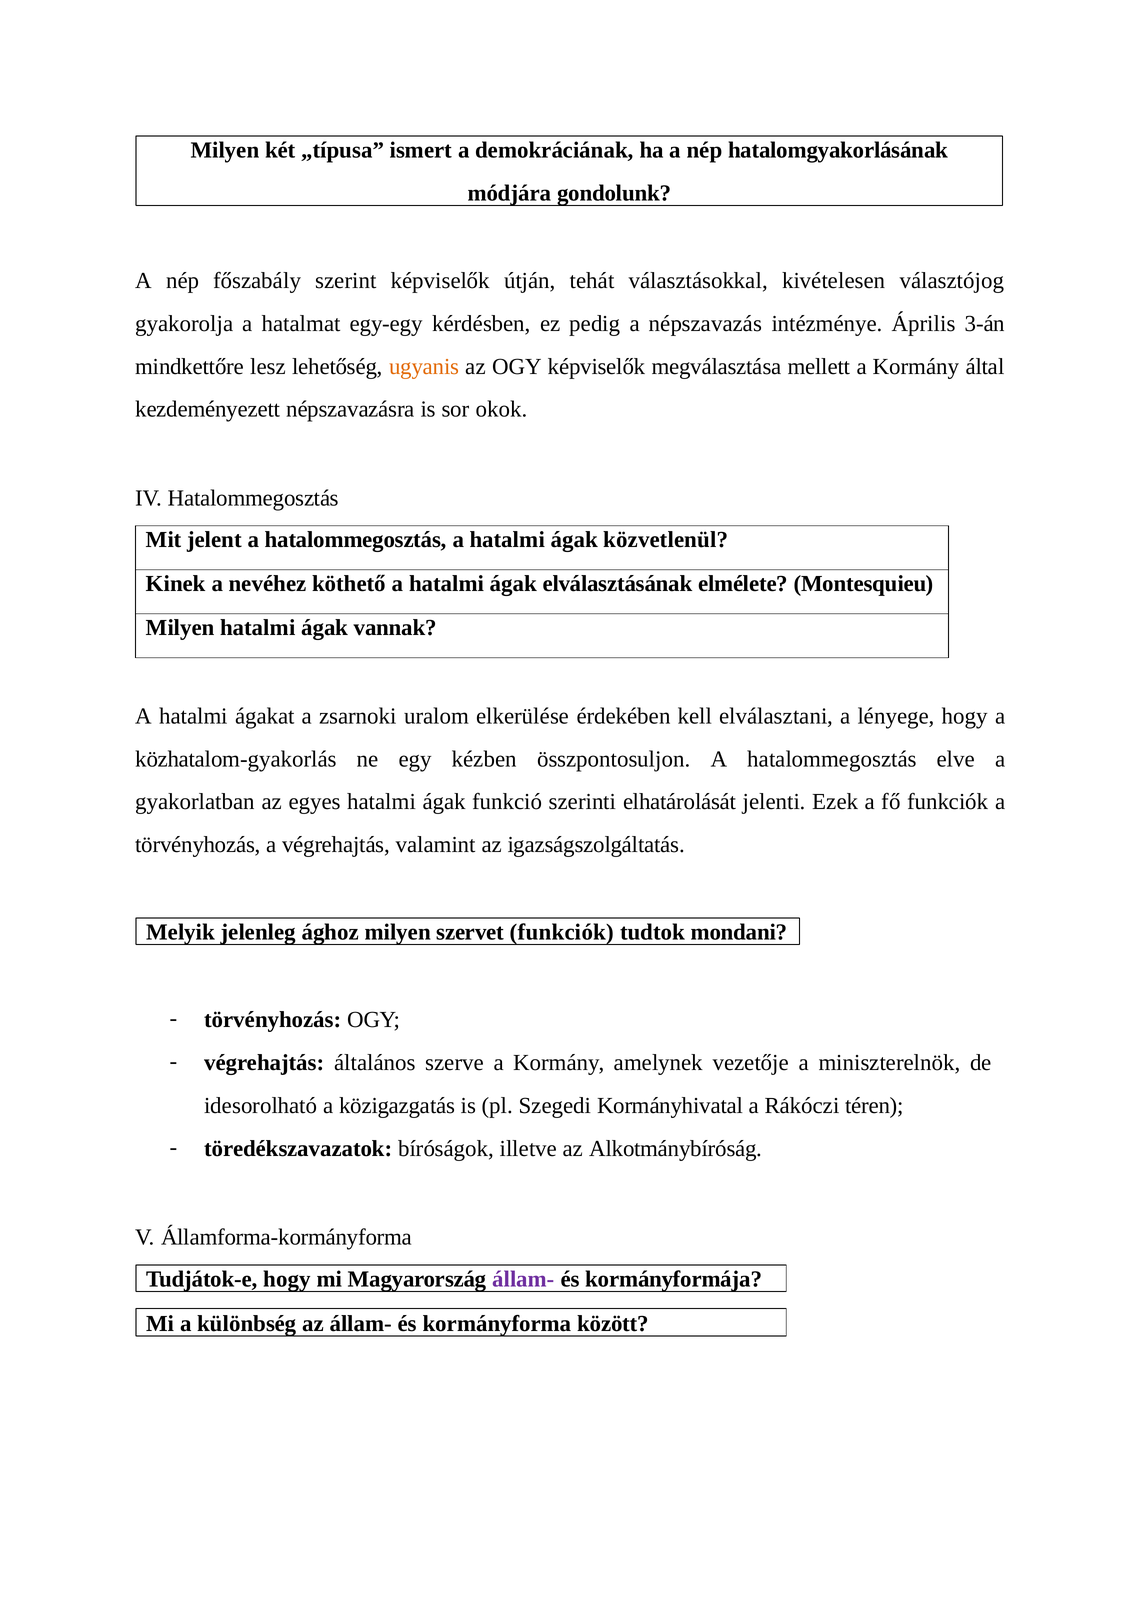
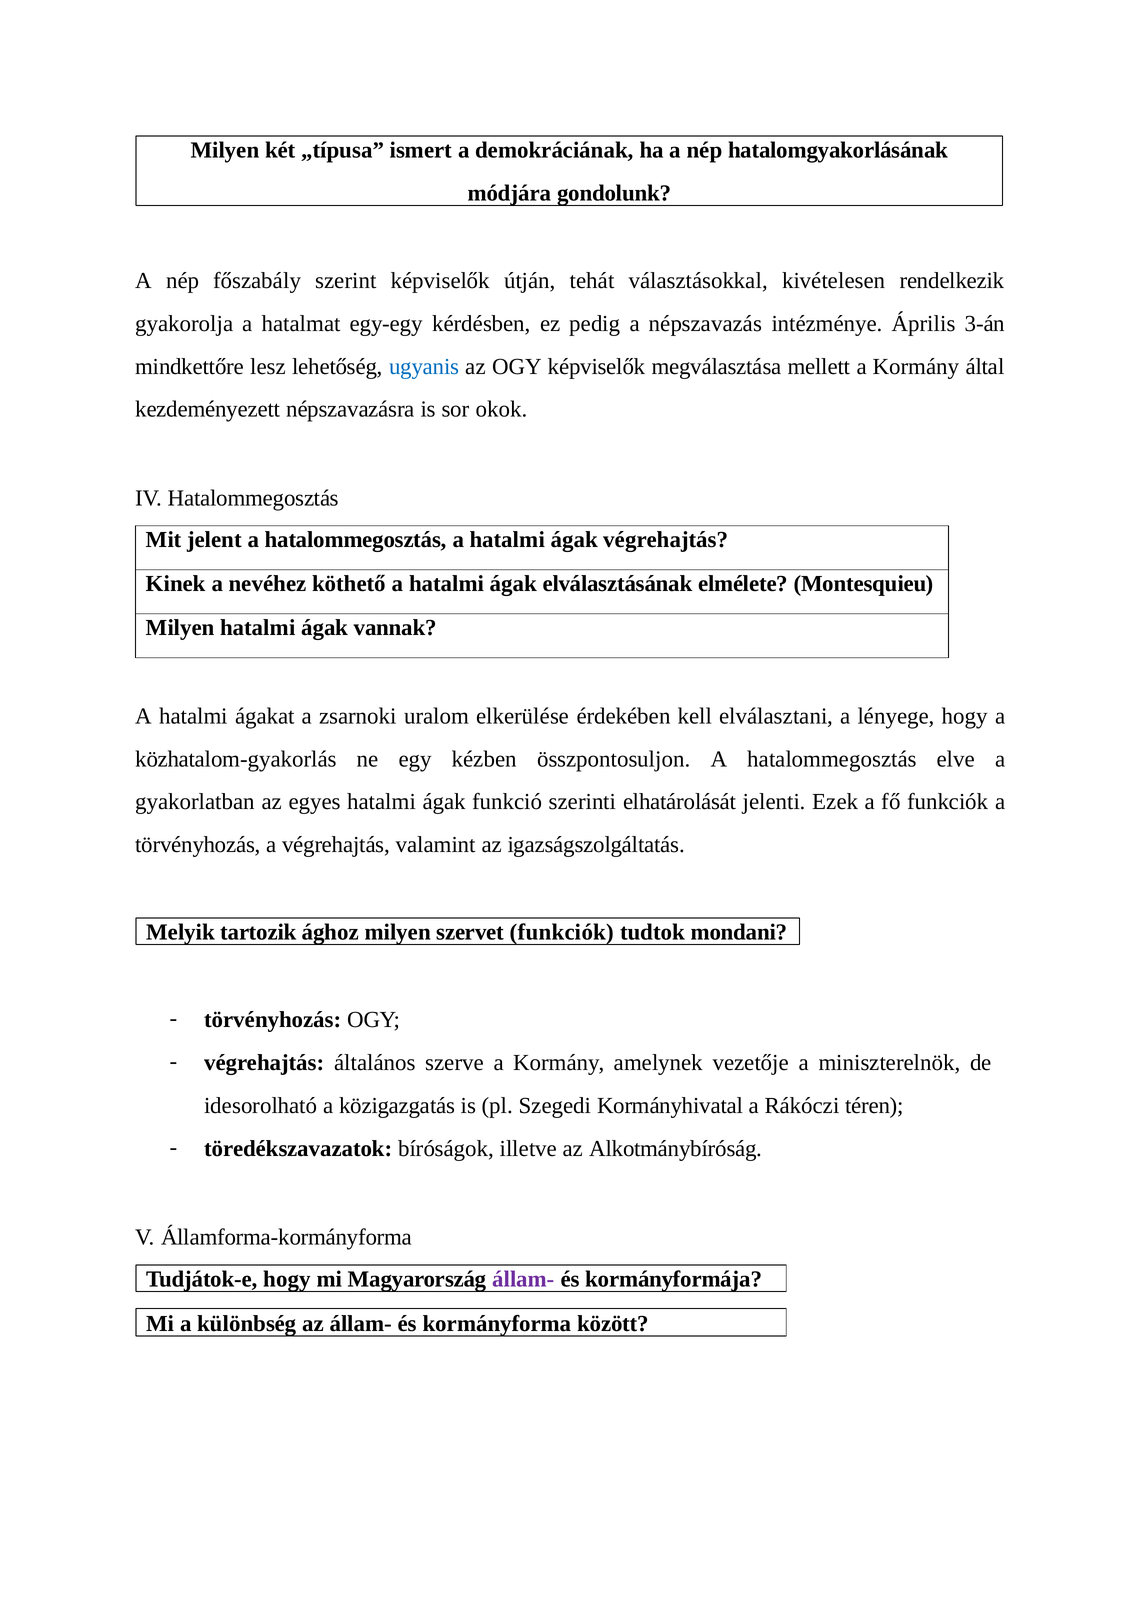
választójog: választójog -> rendelkezik (952, 280)
ugyanis colour: orange -> blue (424, 366)
ágak közvetlenül: közvetlenül -> végrehajtás (666, 540)
jelenleg: jelenleg -> tartozik (258, 932)
